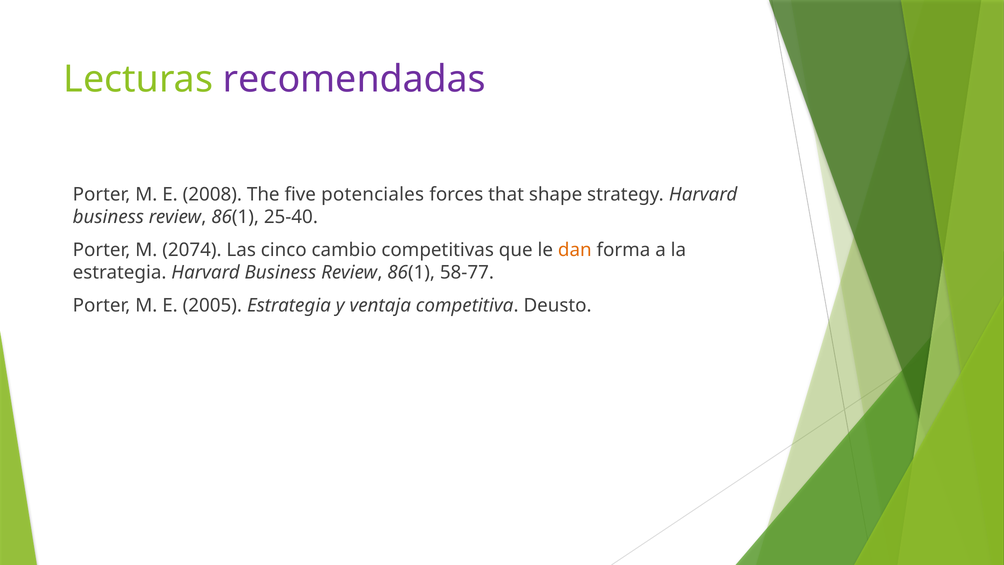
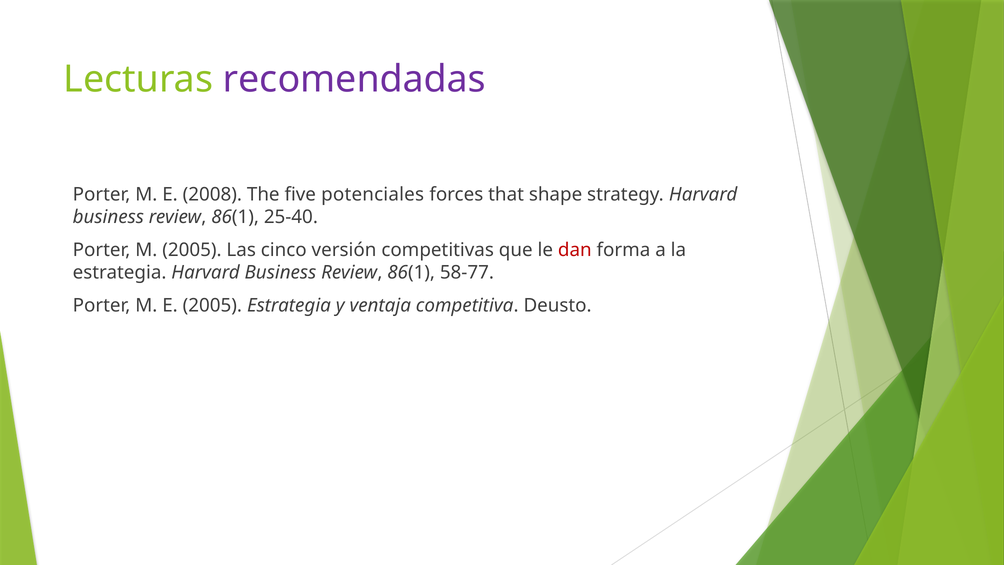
M 2074: 2074 -> 2005 (192, 250)
cambio: cambio -> versión (344, 250)
dan colour: orange -> red (575, 250)
